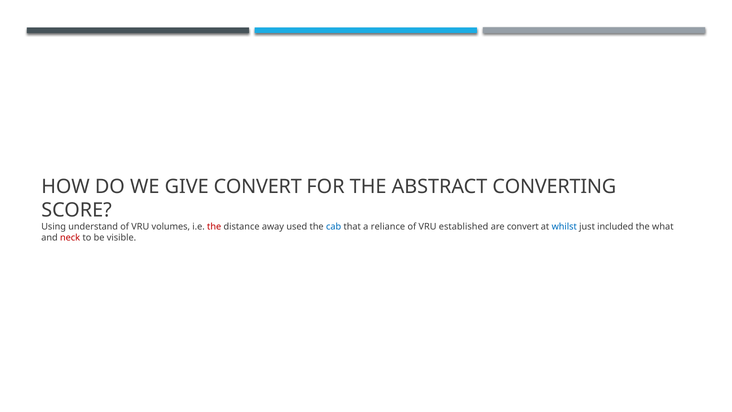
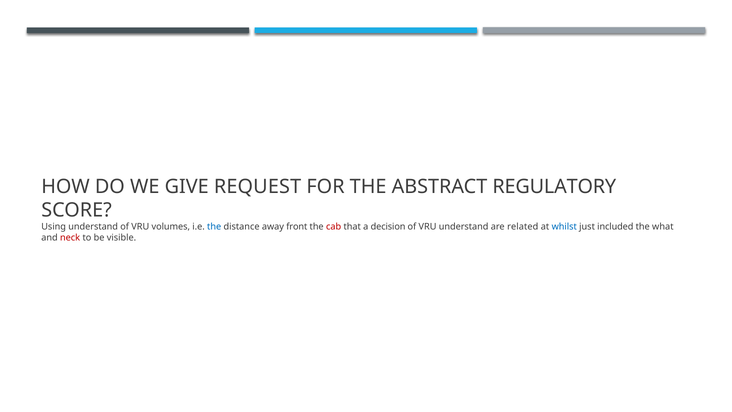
GIVE CONVERT: CONVERT -> REQUEST (258, 187)
CONVERTING: CONVERTING -> REGULATORY (554, 187)
the colour: red -> blue (214, 227)
used: used -> front (297, 227)
cab colour: blue -> red (334, 227)
reliance: reliance -> decision (388, 227)
VRU established: established -> understand (464, 227)
are convert: convert -> related (523, 227)
